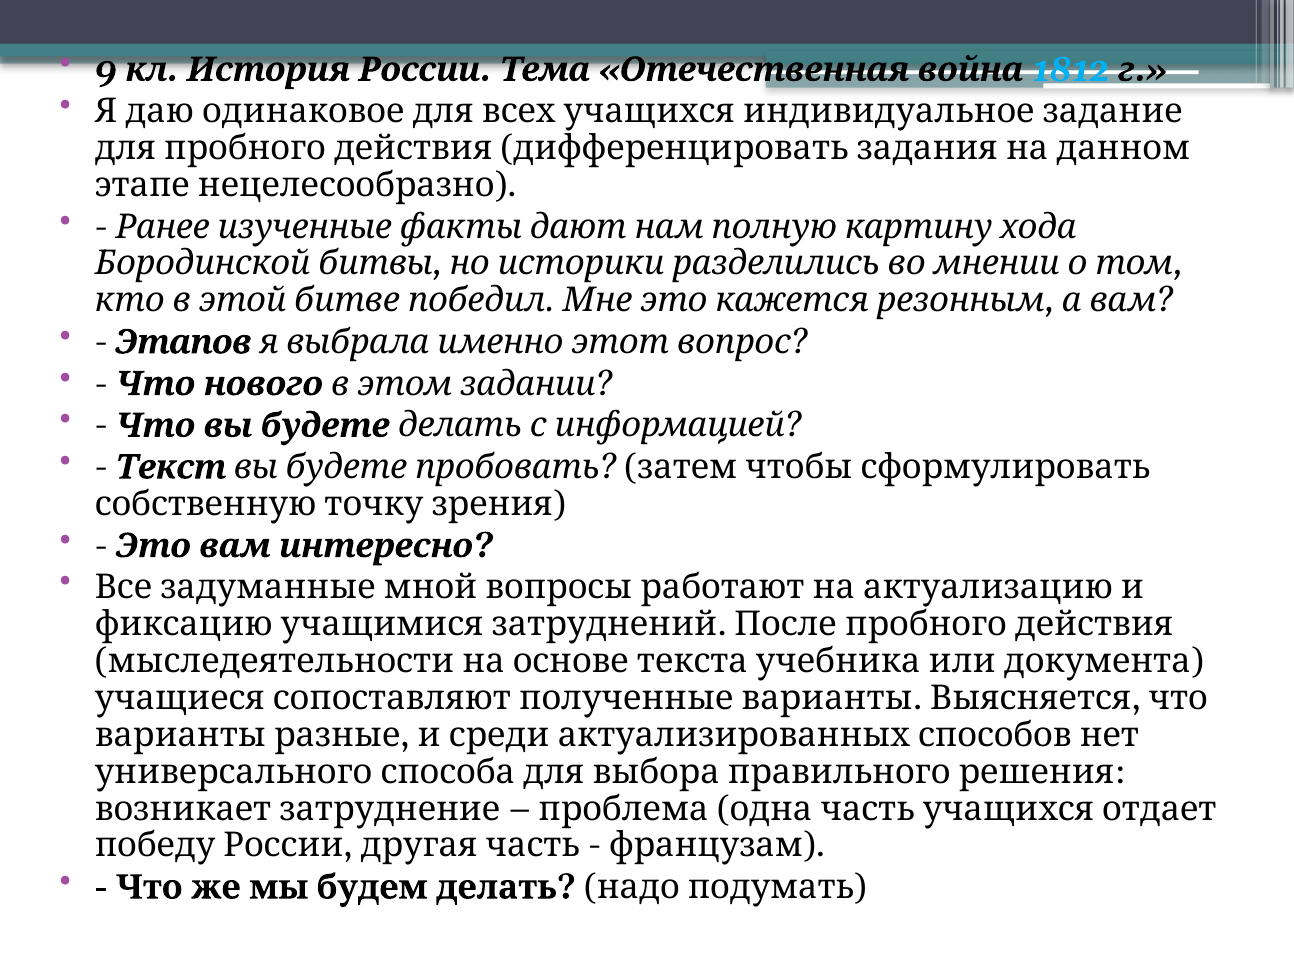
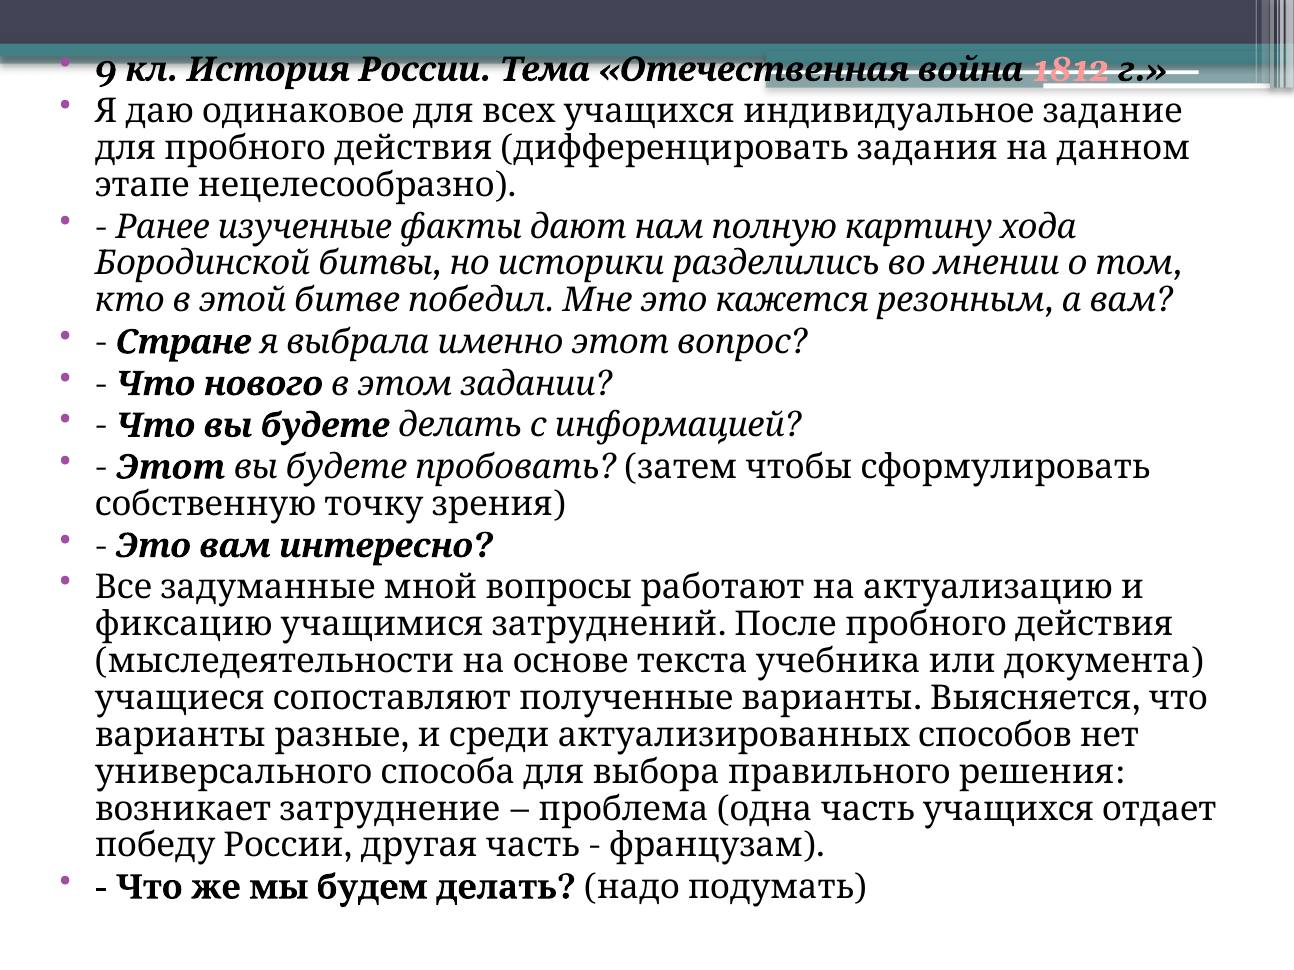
1812 colour: light blue -> pink (1071, 70)
Этапов: Этапов -> Стране (183, 342)
Текст: Текст -> Этот (171, 468)
